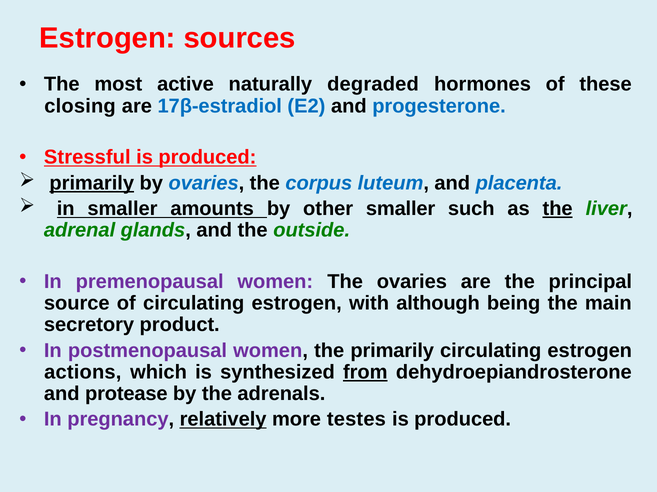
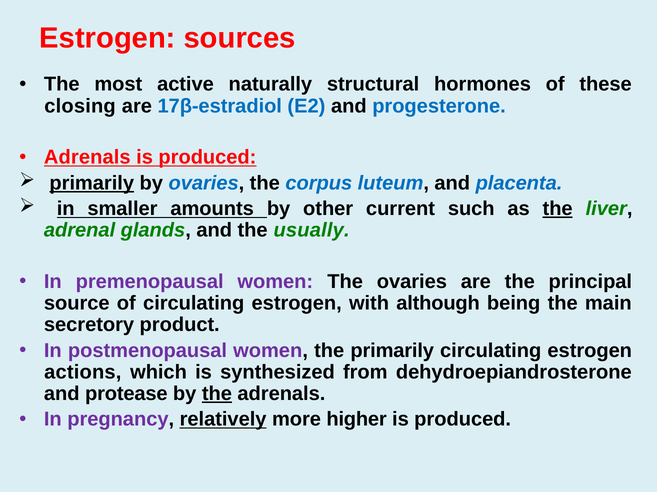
degraded: degraded -> structural (373, 84)
Stressful: Stressful -> Adrenals (87, 157)
other smaller: smaller -> current (401, 209)
outside: outside -> usually (312, 231)
from underline: present -> none (365, 373)
the underline: none -> present (217, 394)
testes: testes -> higher (357, 420)
